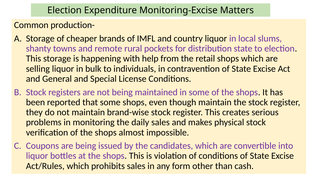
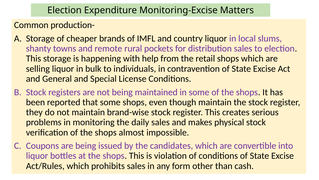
distribution state: state -> sales (243, 48)
